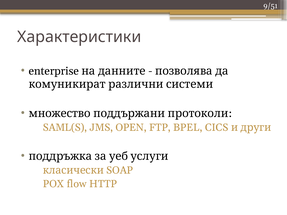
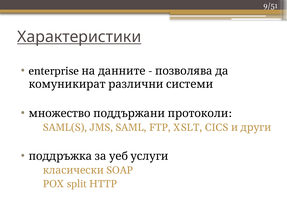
Характеристики underline: none -> present (79, 37)
OPEN: OPEN -> SAML (131, 128)
BPEL: BPEL -> XSLT (188, 128)
flow: flow -> split (77, 184)
